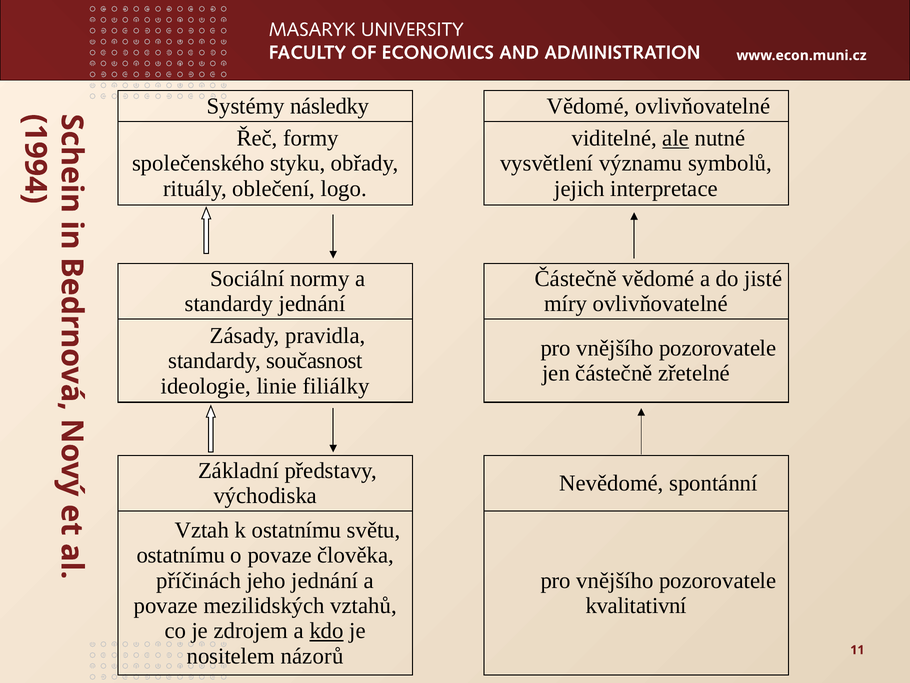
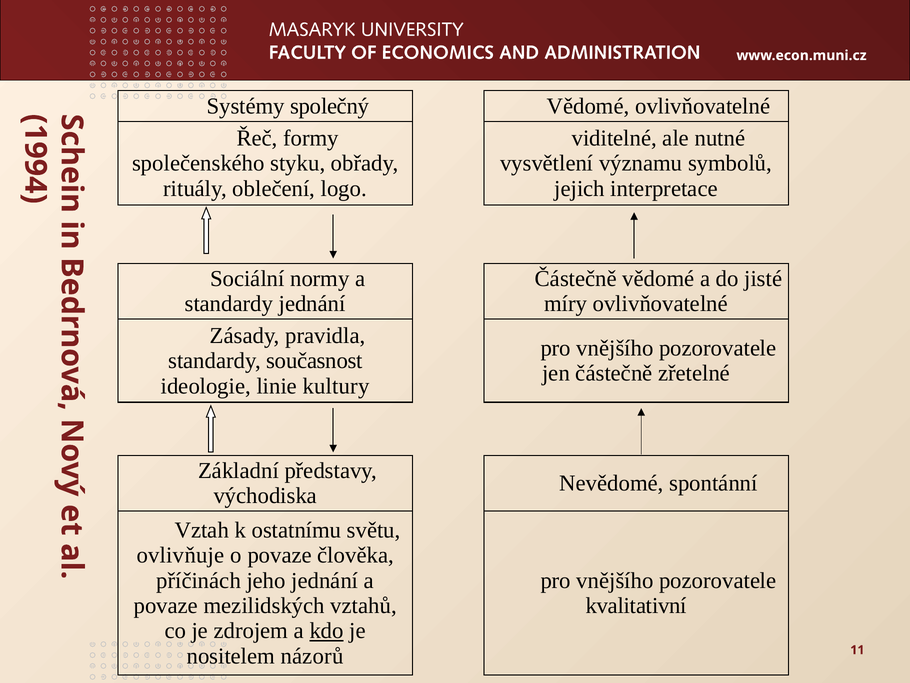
následky: následky -> společný (330, 106)
ale underline: present -> none (676, 138)
filiálky: filiálky -> kultury (336, 386)
ostatnímu: ostatnímu -> ovlivňuje (181, 555)
